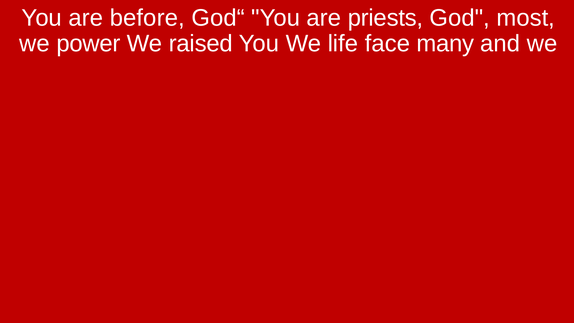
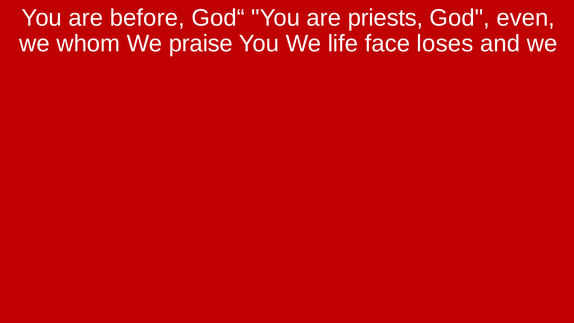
most: most -> even (526, 18)
power: power -> whom (88, 44)
raised: raised -> praise (201, 44)
many: many -> loses (445, 44)
